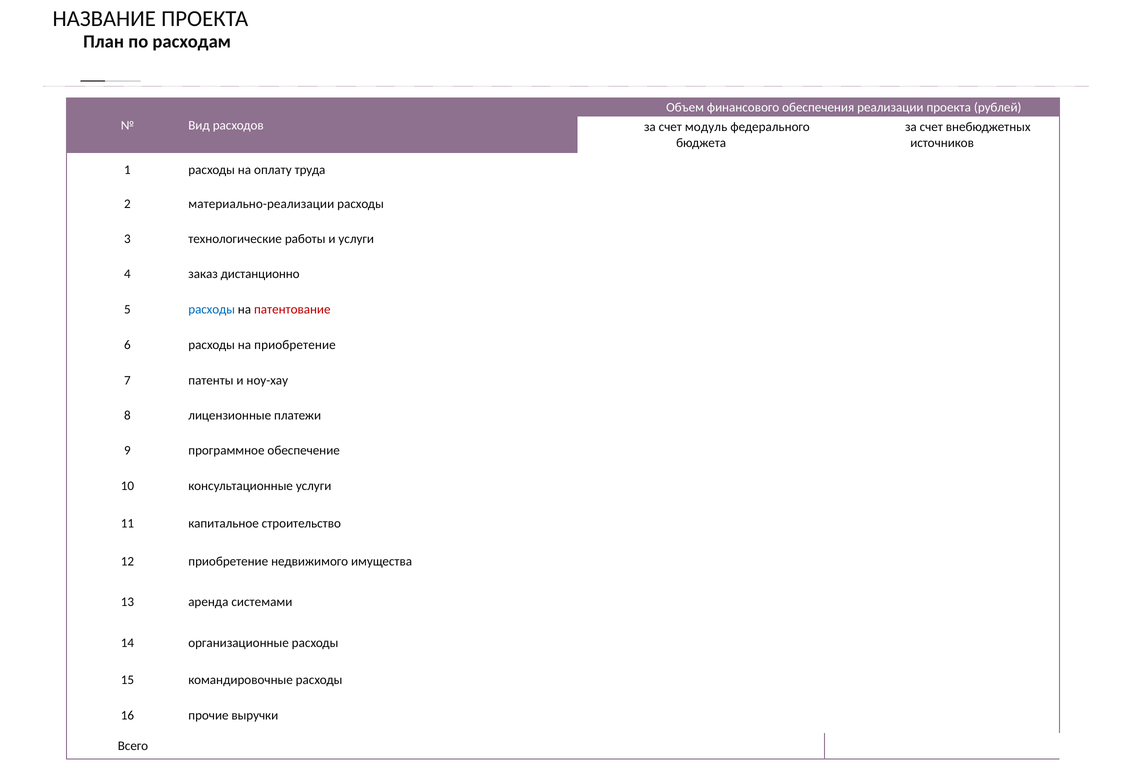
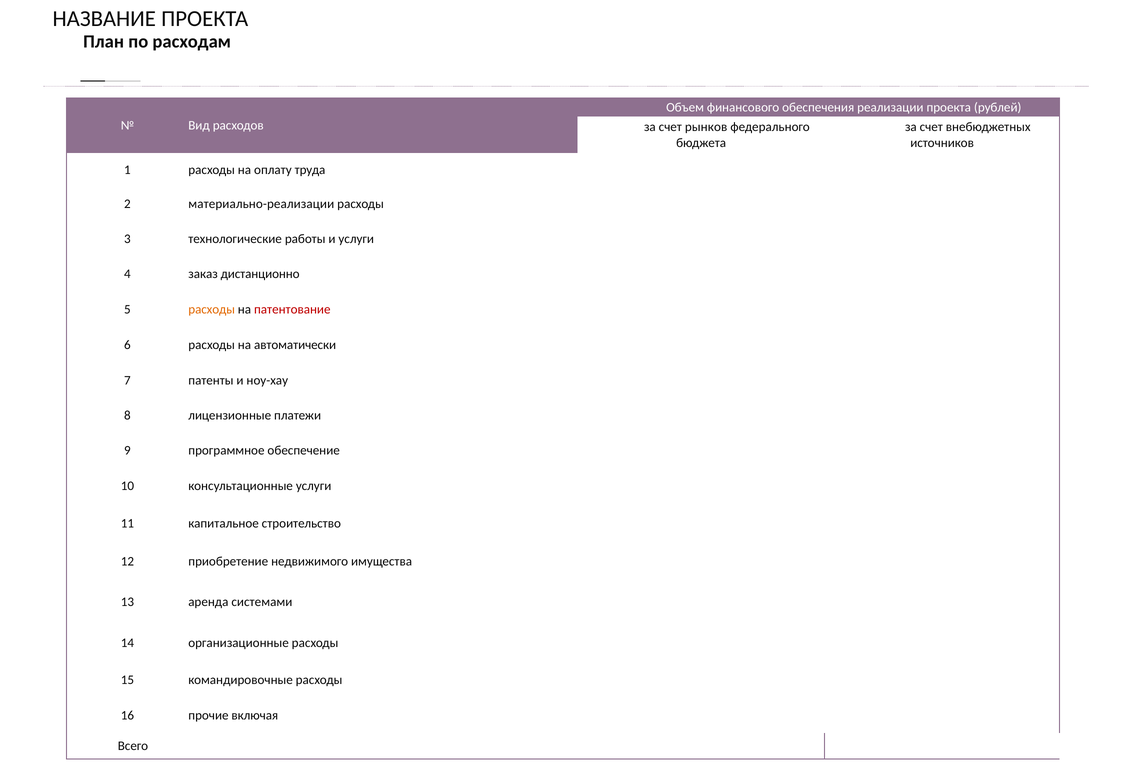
модуль: модуль -> рынков (706, 127)
расходы colour: blue -> orange (212, 309)
на приобретение: приобретение -> автоматически (295, 345)
выручки: выручки -> включая (255, 715)
